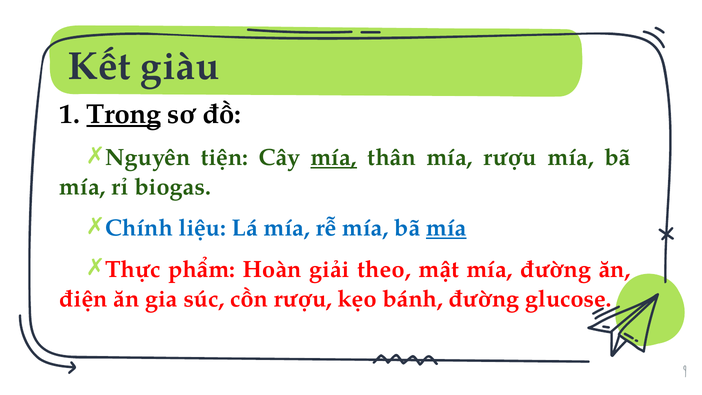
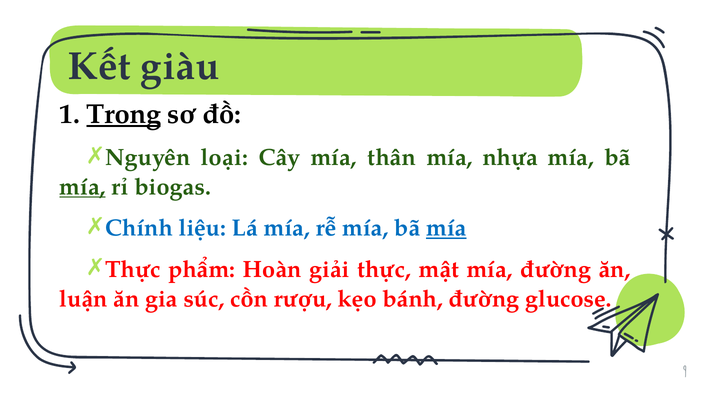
tiện: tiện -> loại (224, 157)
mía underline: present -> none (334, 157)
mía rượu: rượu -> nhựa (510, 157)
mía underline: none -> present (83, 187)
giải theo: theo -> thực (384, 269)
điện: điện -> luận (83, 299)
